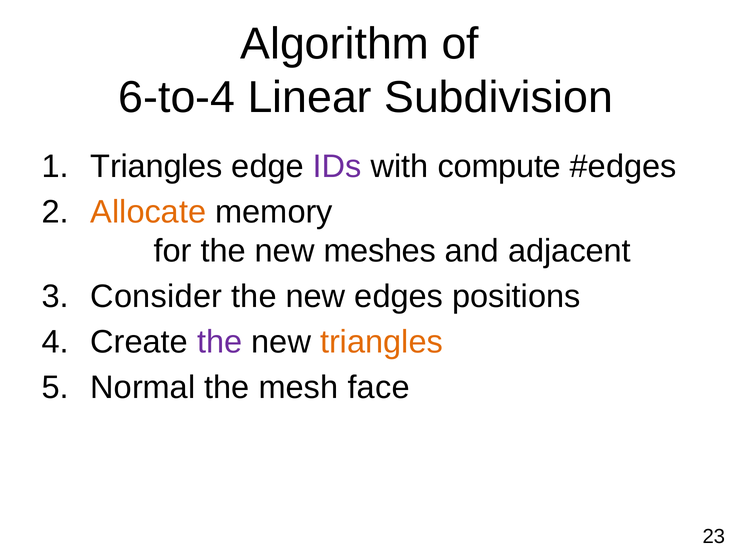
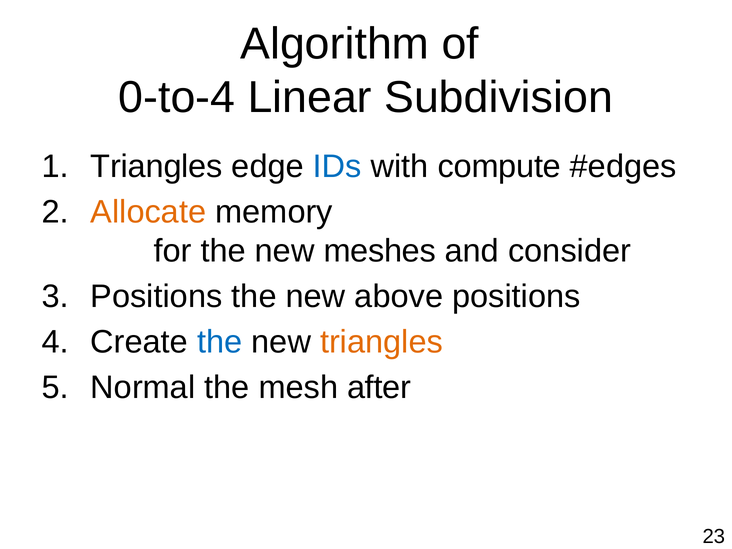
6-to-4: 6-to-4 -> 0-to-4 (177, 98)
IDs colour: purple -> blue (337, 166)
adjacent: adjacent -> consider (570, 251)
Consider: Consider -> Positions (156, 297)
edges: edges -> above (399, 297)
the colour: purple -> blue (220, 342)
face: face -> after (379, 388)
